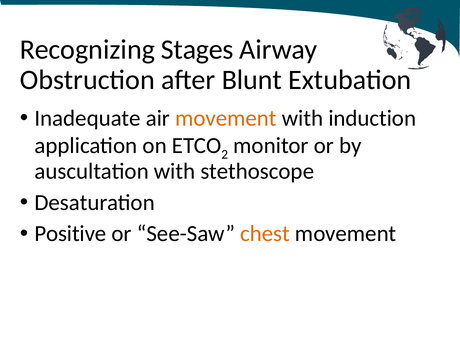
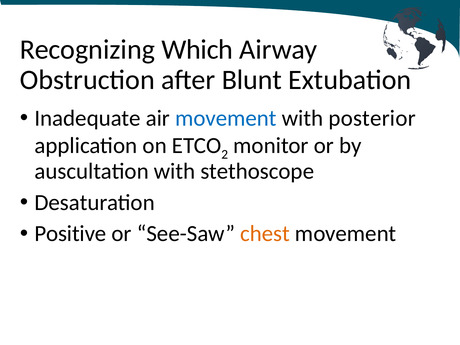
Stages: Stages -> Which (197, 49)
movement colour: orange -> blue (226, 118)
induction: induction -> posterior (372, 118)
